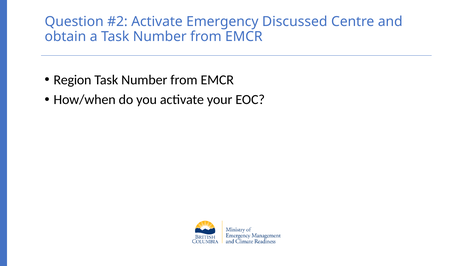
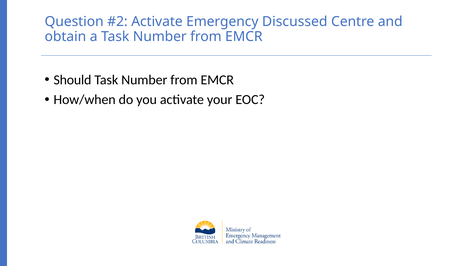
Region: Region -> Should (72, 80)
